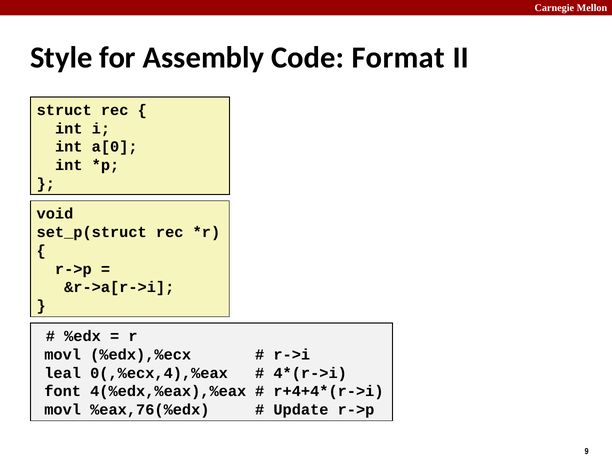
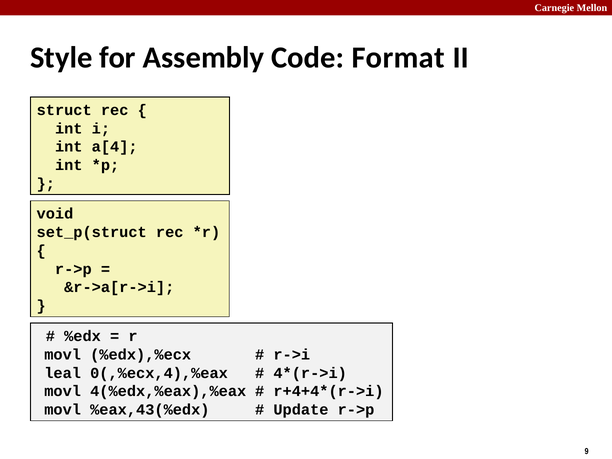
a[0: a[0 -> a[4 (115, 147)
font: font -> movl (63, 391)
%eax,76(%edx: %eax,76(%edx -> %eax,43(%edx (150, 410)
